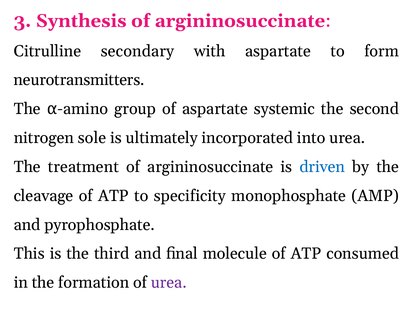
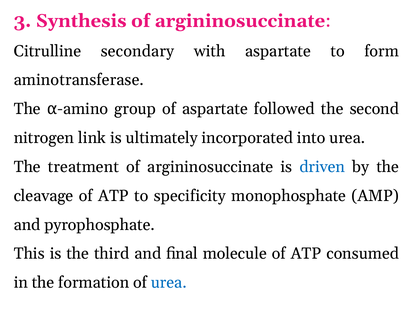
neurotransmitters: neurotransmitters -> aminotransferase (79, 80)
systemic: systemic -> followed (284, 109)
sole: sole -> link (92, 138)
urea colour: purple -> blue (169, 282)
